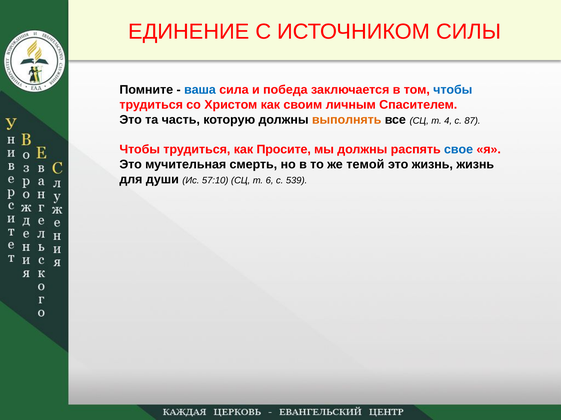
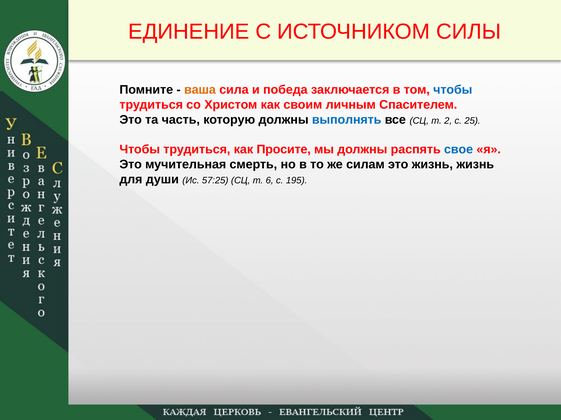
ваша colour: blue -> orange (200, 90)
выполнять colour: orange -> blue (347, 120)
4: 4 -> 2 (448, 121)
87: 87 -> 25 (472, 121)
темой: темой -> силам (365, 165)
57:10: 57:10 -> 57:25 (215, 181)
539: 539 -> 195 (297, 181)
